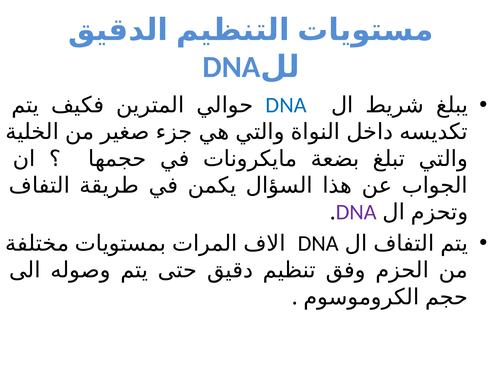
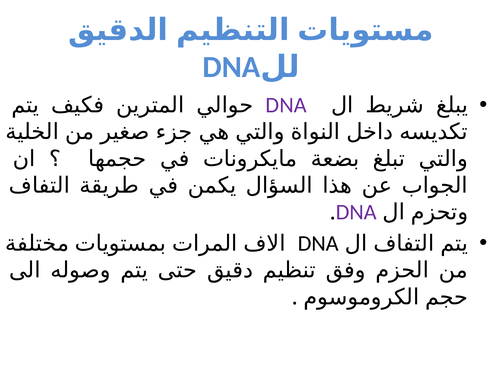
DNA colour: blue -> purple (286, 105)
